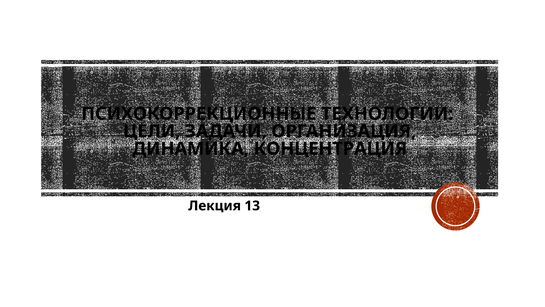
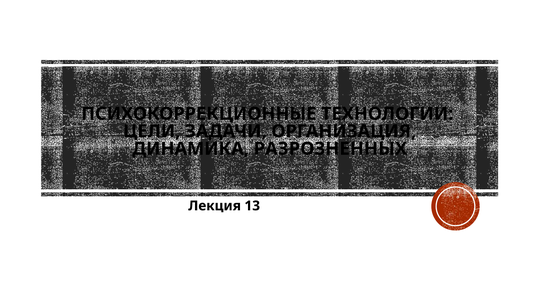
КОНЦЕНТРАЦИЯ: КОНЦЕНТРАЦИЯ -> РАЗРОЗНЕННЫХ (330, 149)
